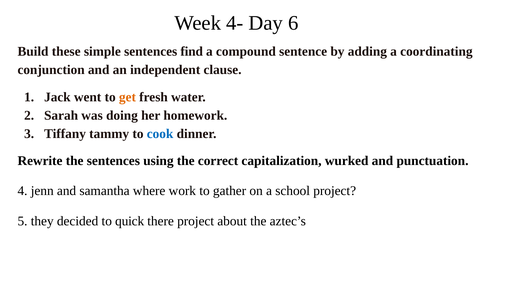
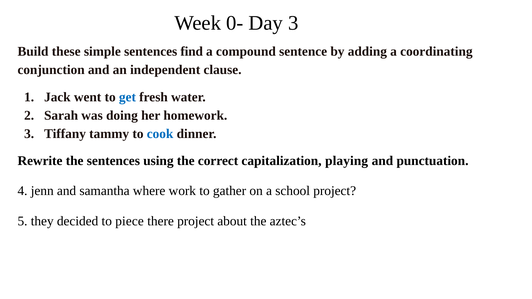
4-: 4- -> 0- (235, 23)
Day 6: 6 -> 3 (293, 23)
get colour: orange -> blue (127, 97)
wurked: wurked -> playing (347, 161)
quick: quick -> piece (130, 221)
